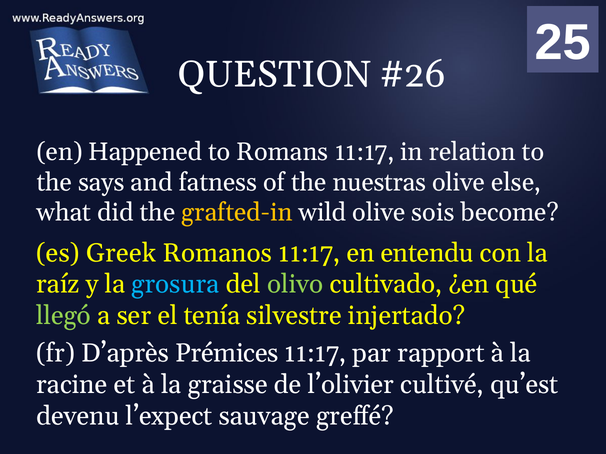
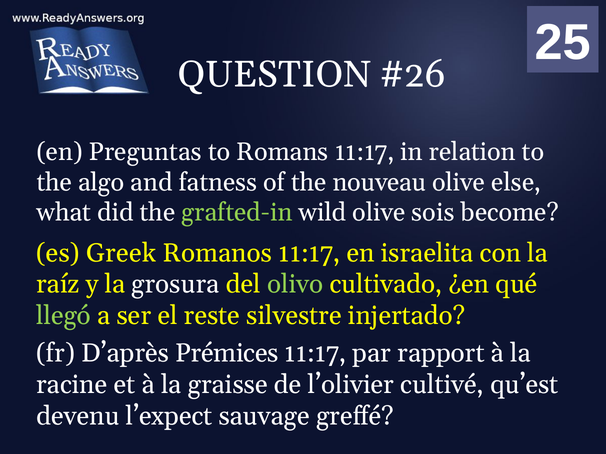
Happened: Happened -> Preguntas (145, 152)
says: says -> algo (101, 182)
nuestras: nuestras -> nouveau (380, 182)
grafted-in colour: yellow -> light green (237, 213)
entendu: entendu -> israelita (427, 253)
grosura colour: light blue -> white (176, 285)
tenía: tenía -> reste (212, 316)
